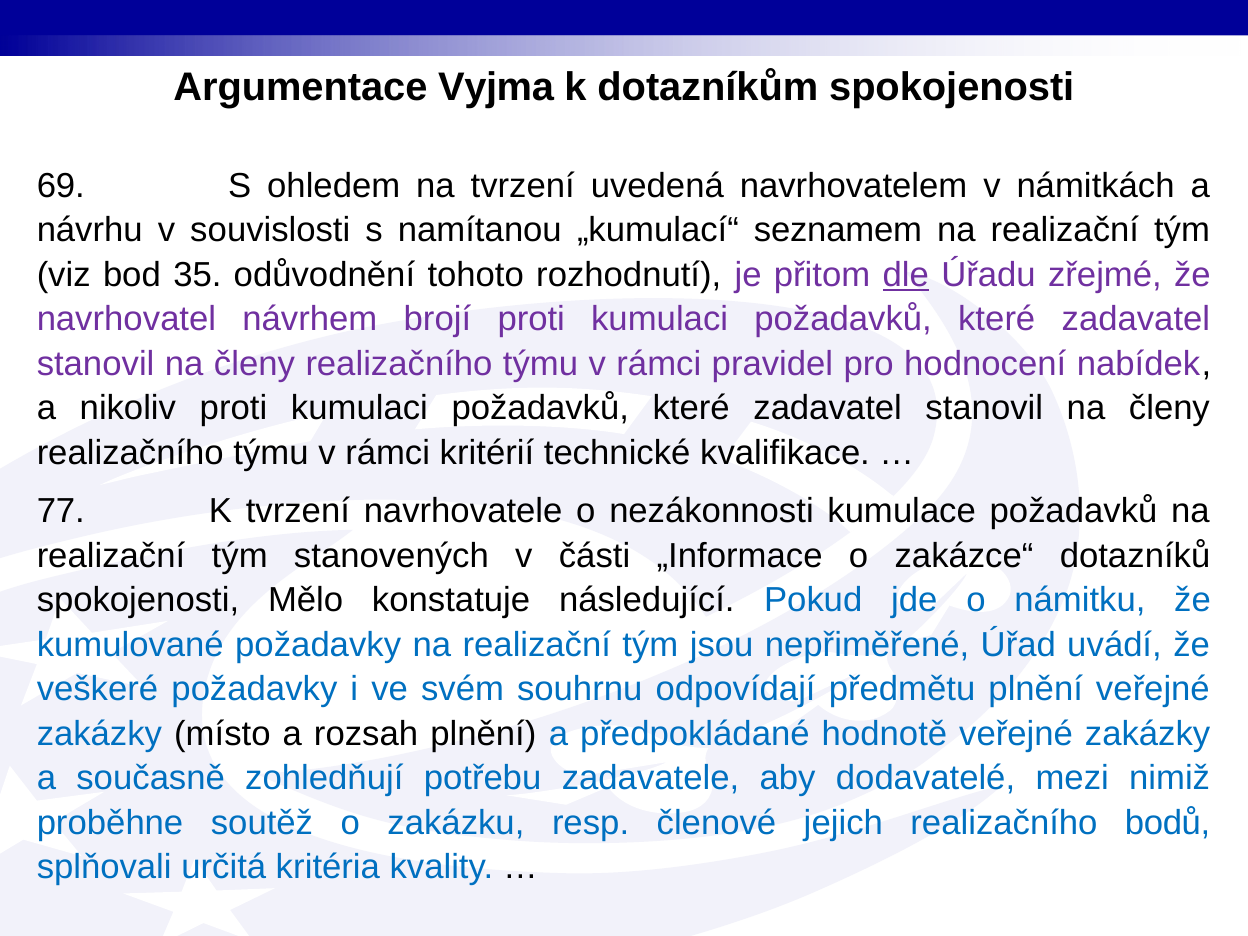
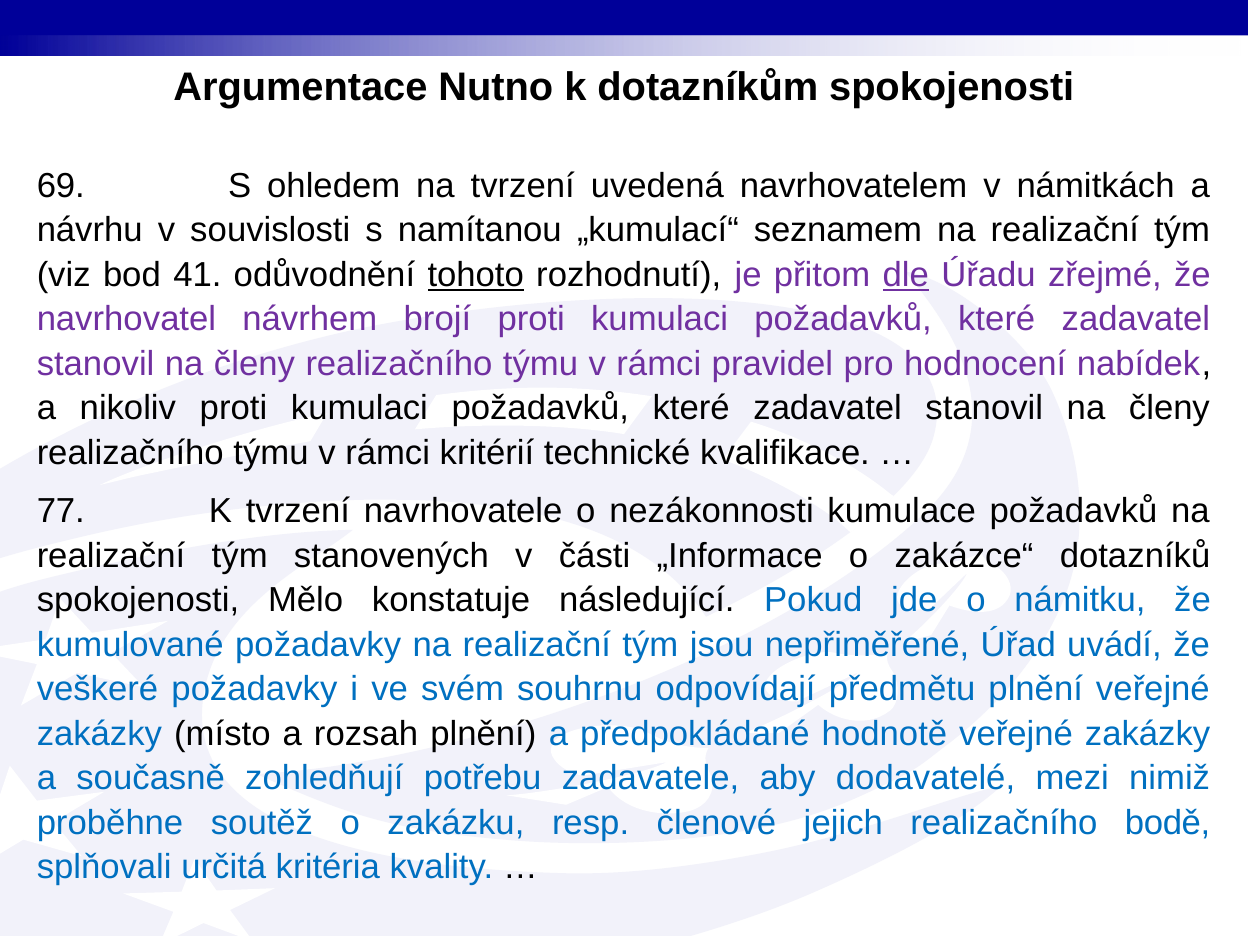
Vyjma: Vyjma -> Nutno (496, 87)
35: 35 -> 41 (197, 275)
tohoto underline: none -> present (476, 275)
bodů: bodů -> bodě (1168, 823)
